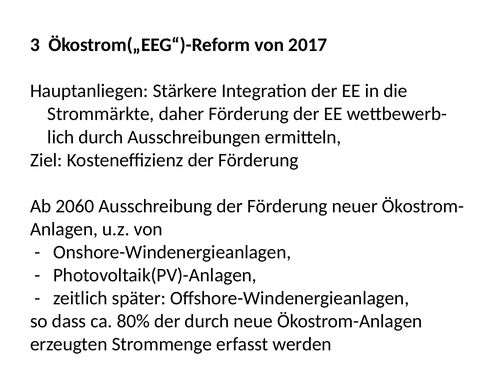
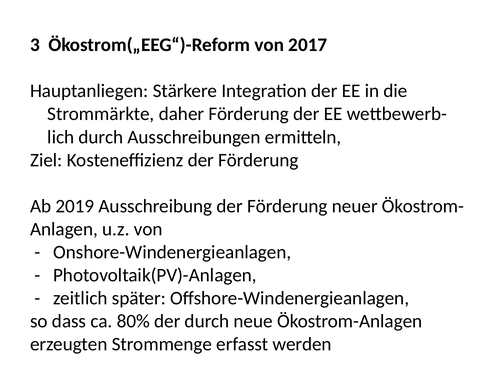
2060: 2060 -> 2019 (75, 206)
